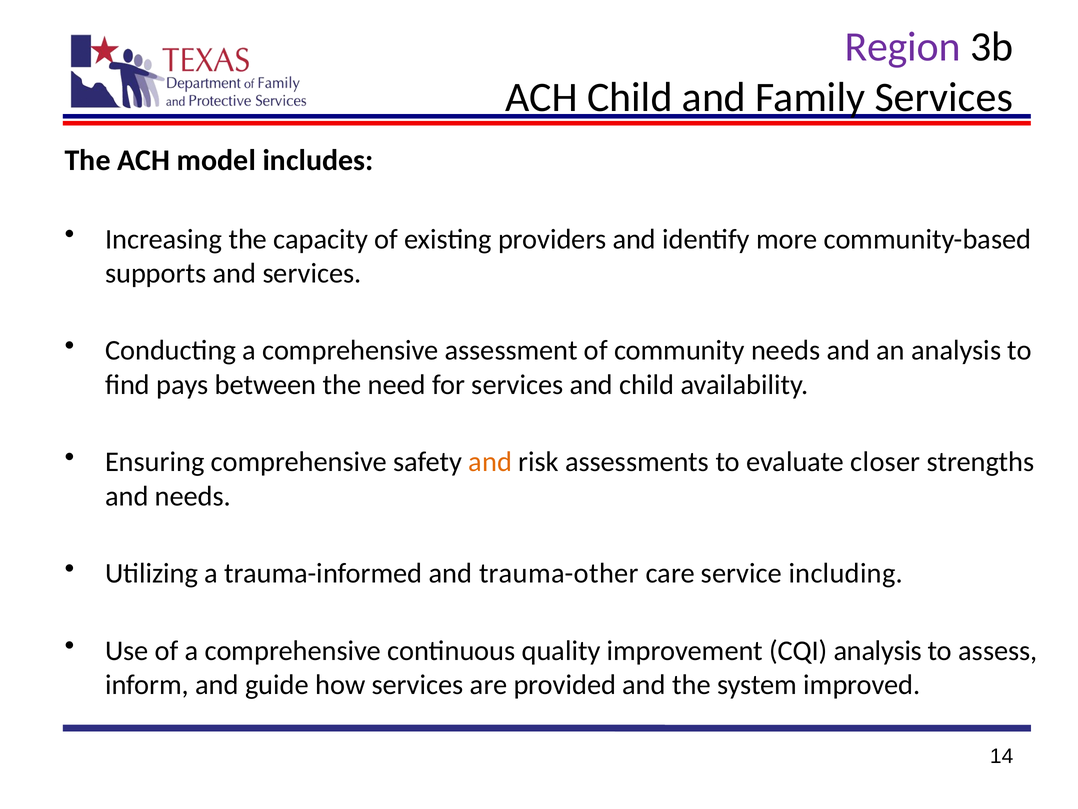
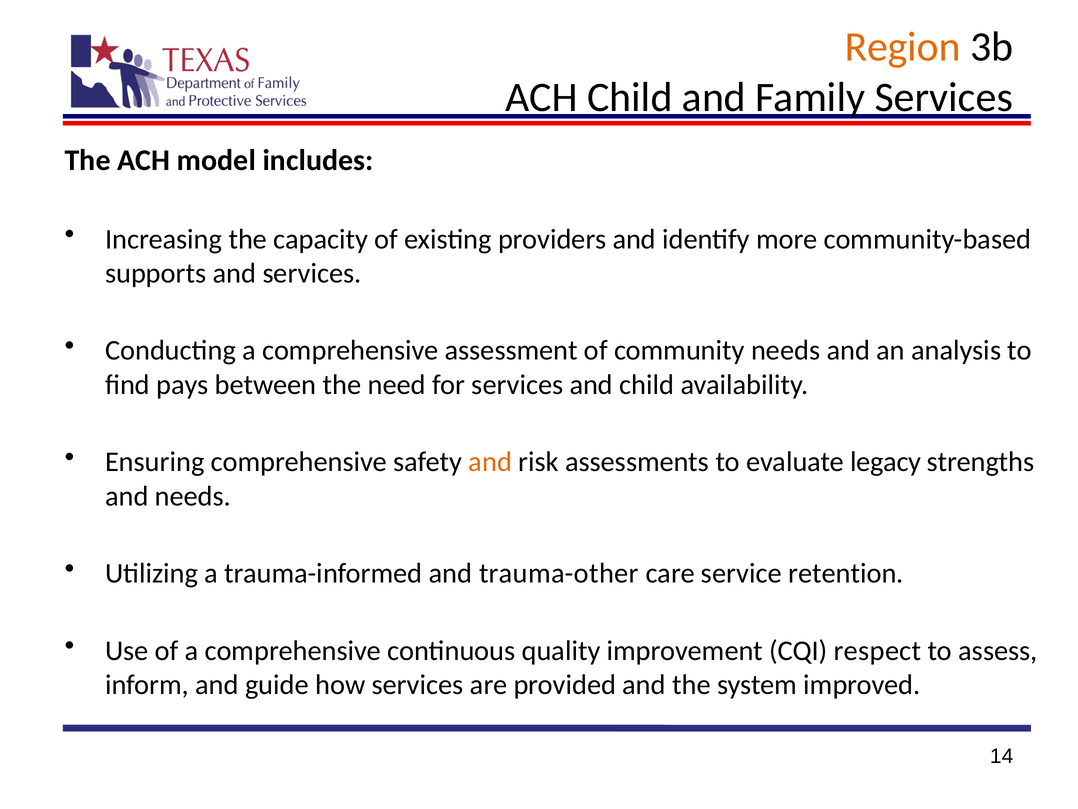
Region colour: purple -> orange (903, 47)
closer: closer -> legacy (886, 462)
including: including -> retention (846, 573)
CQI analysis: analysis -> respect (878, 650)
